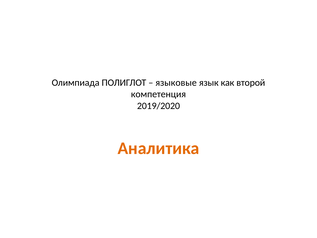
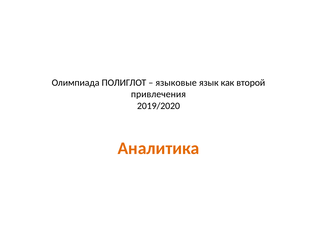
компетенция: компетенция -> привлечения (158, 94)
